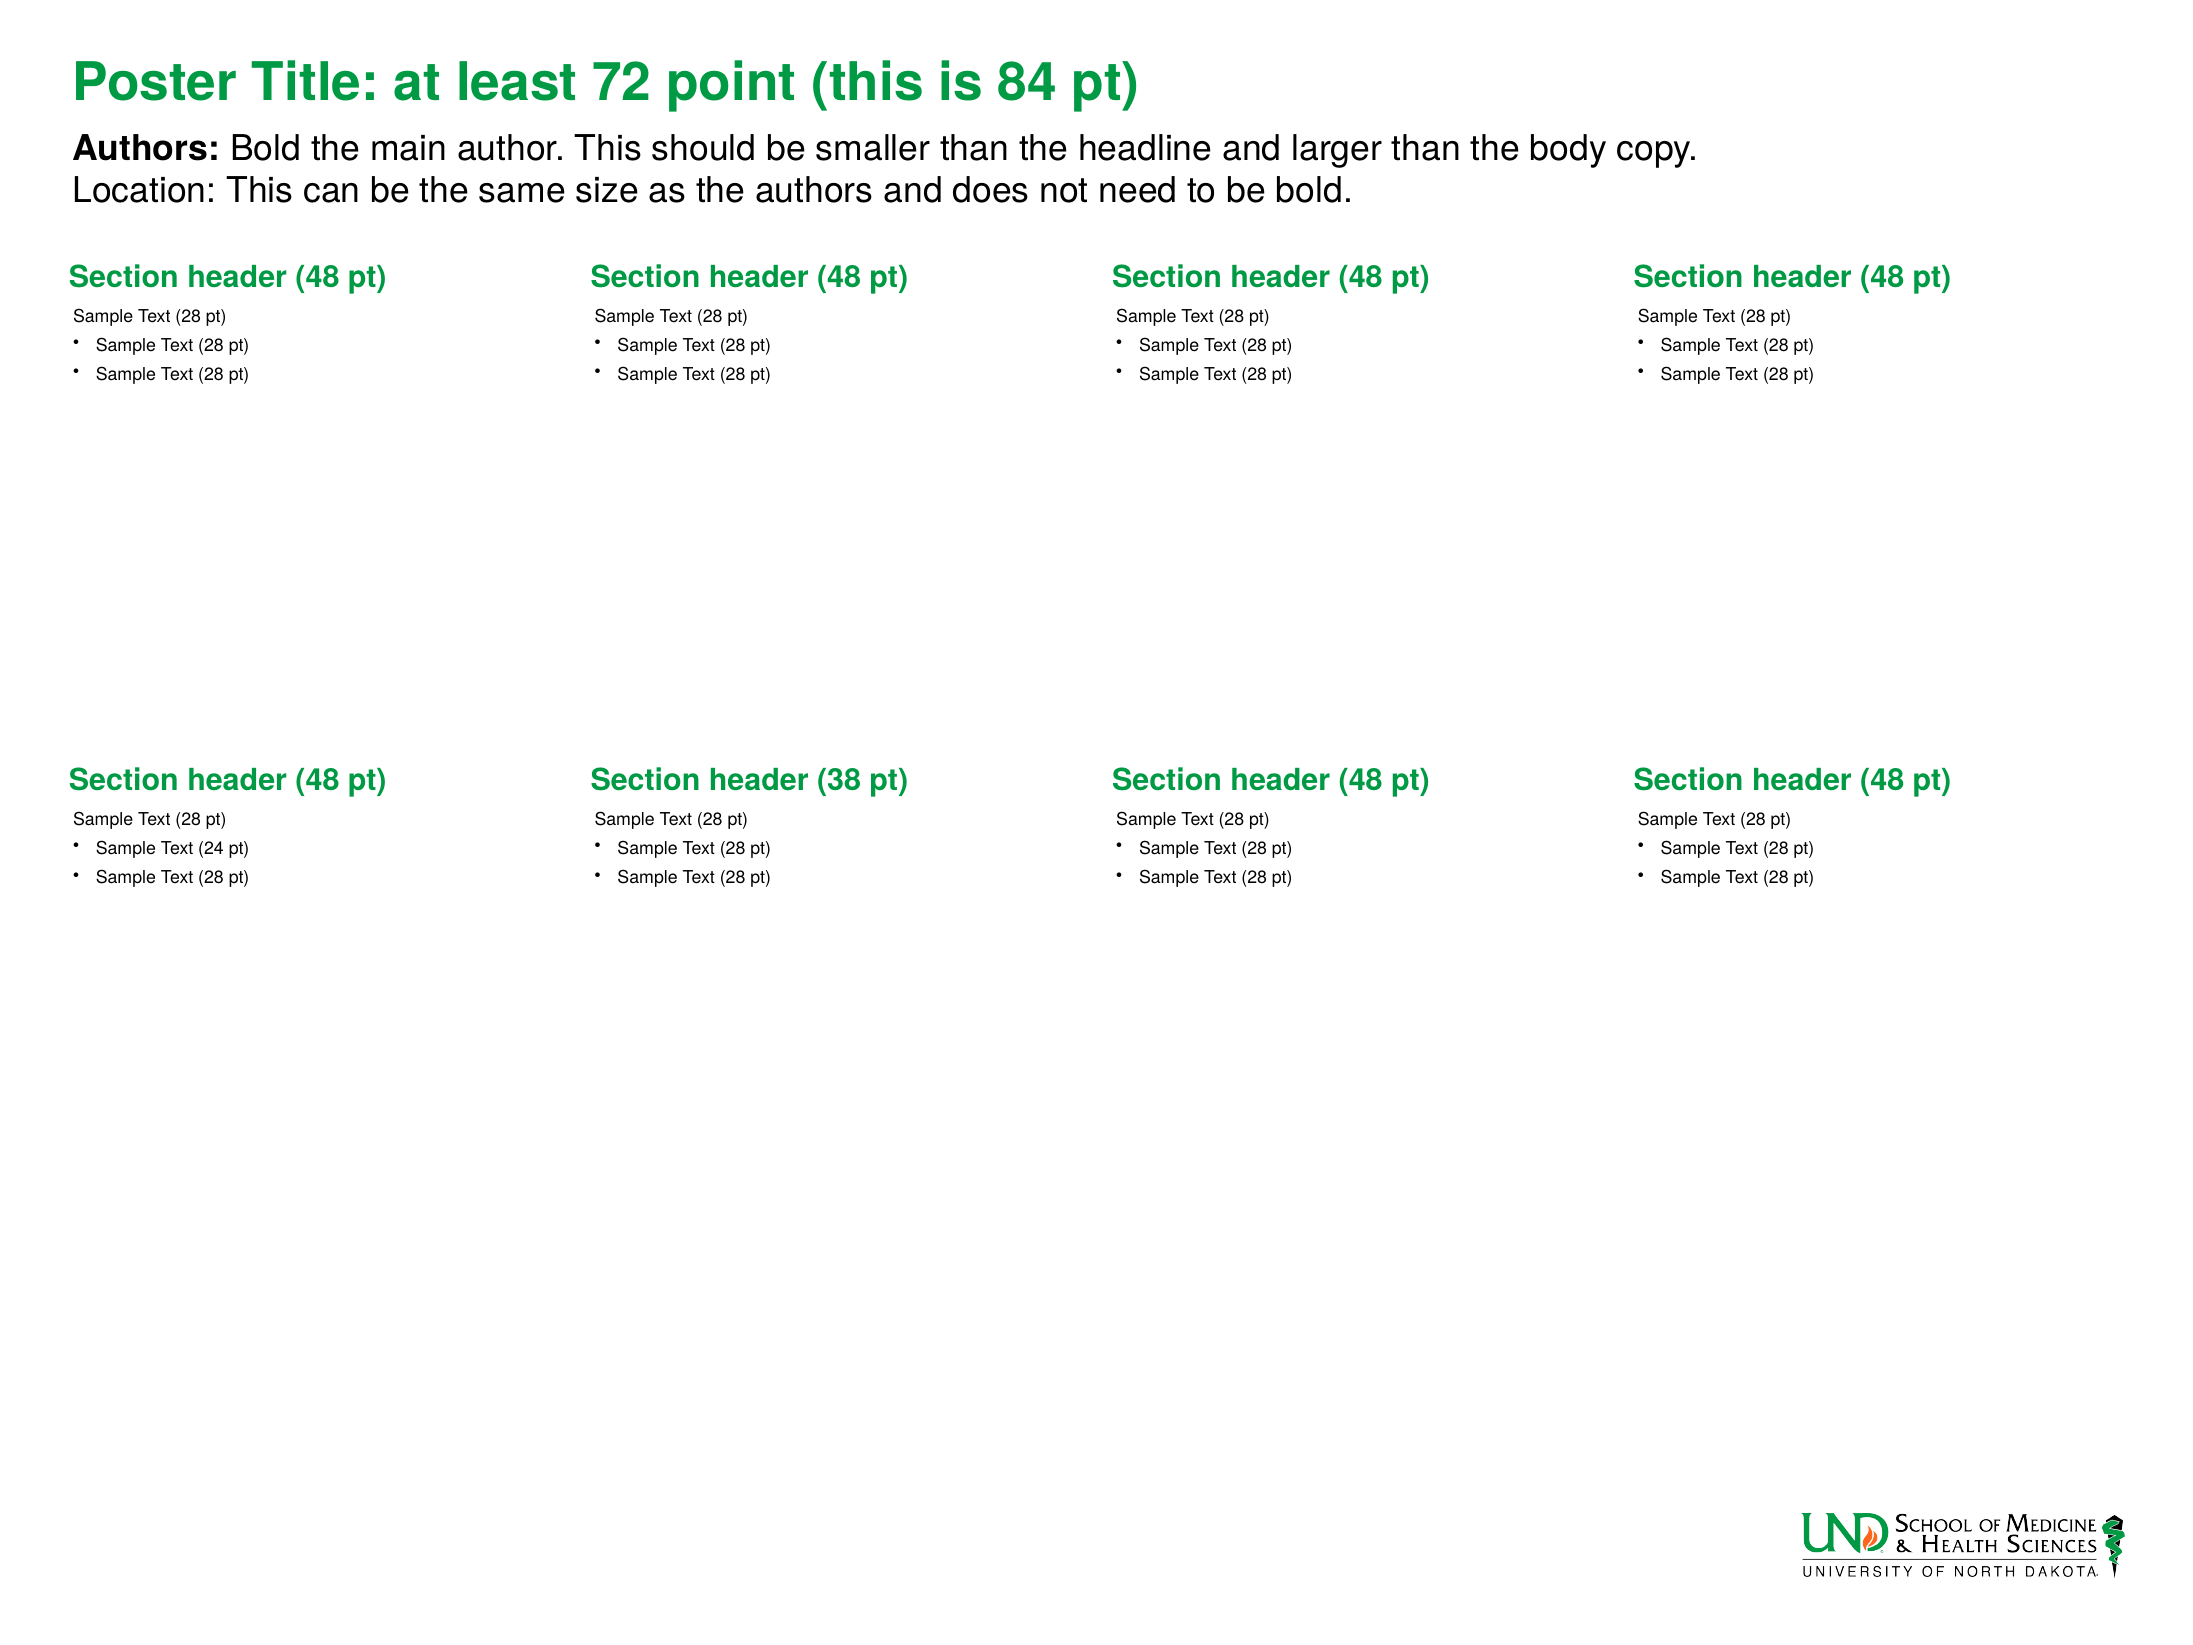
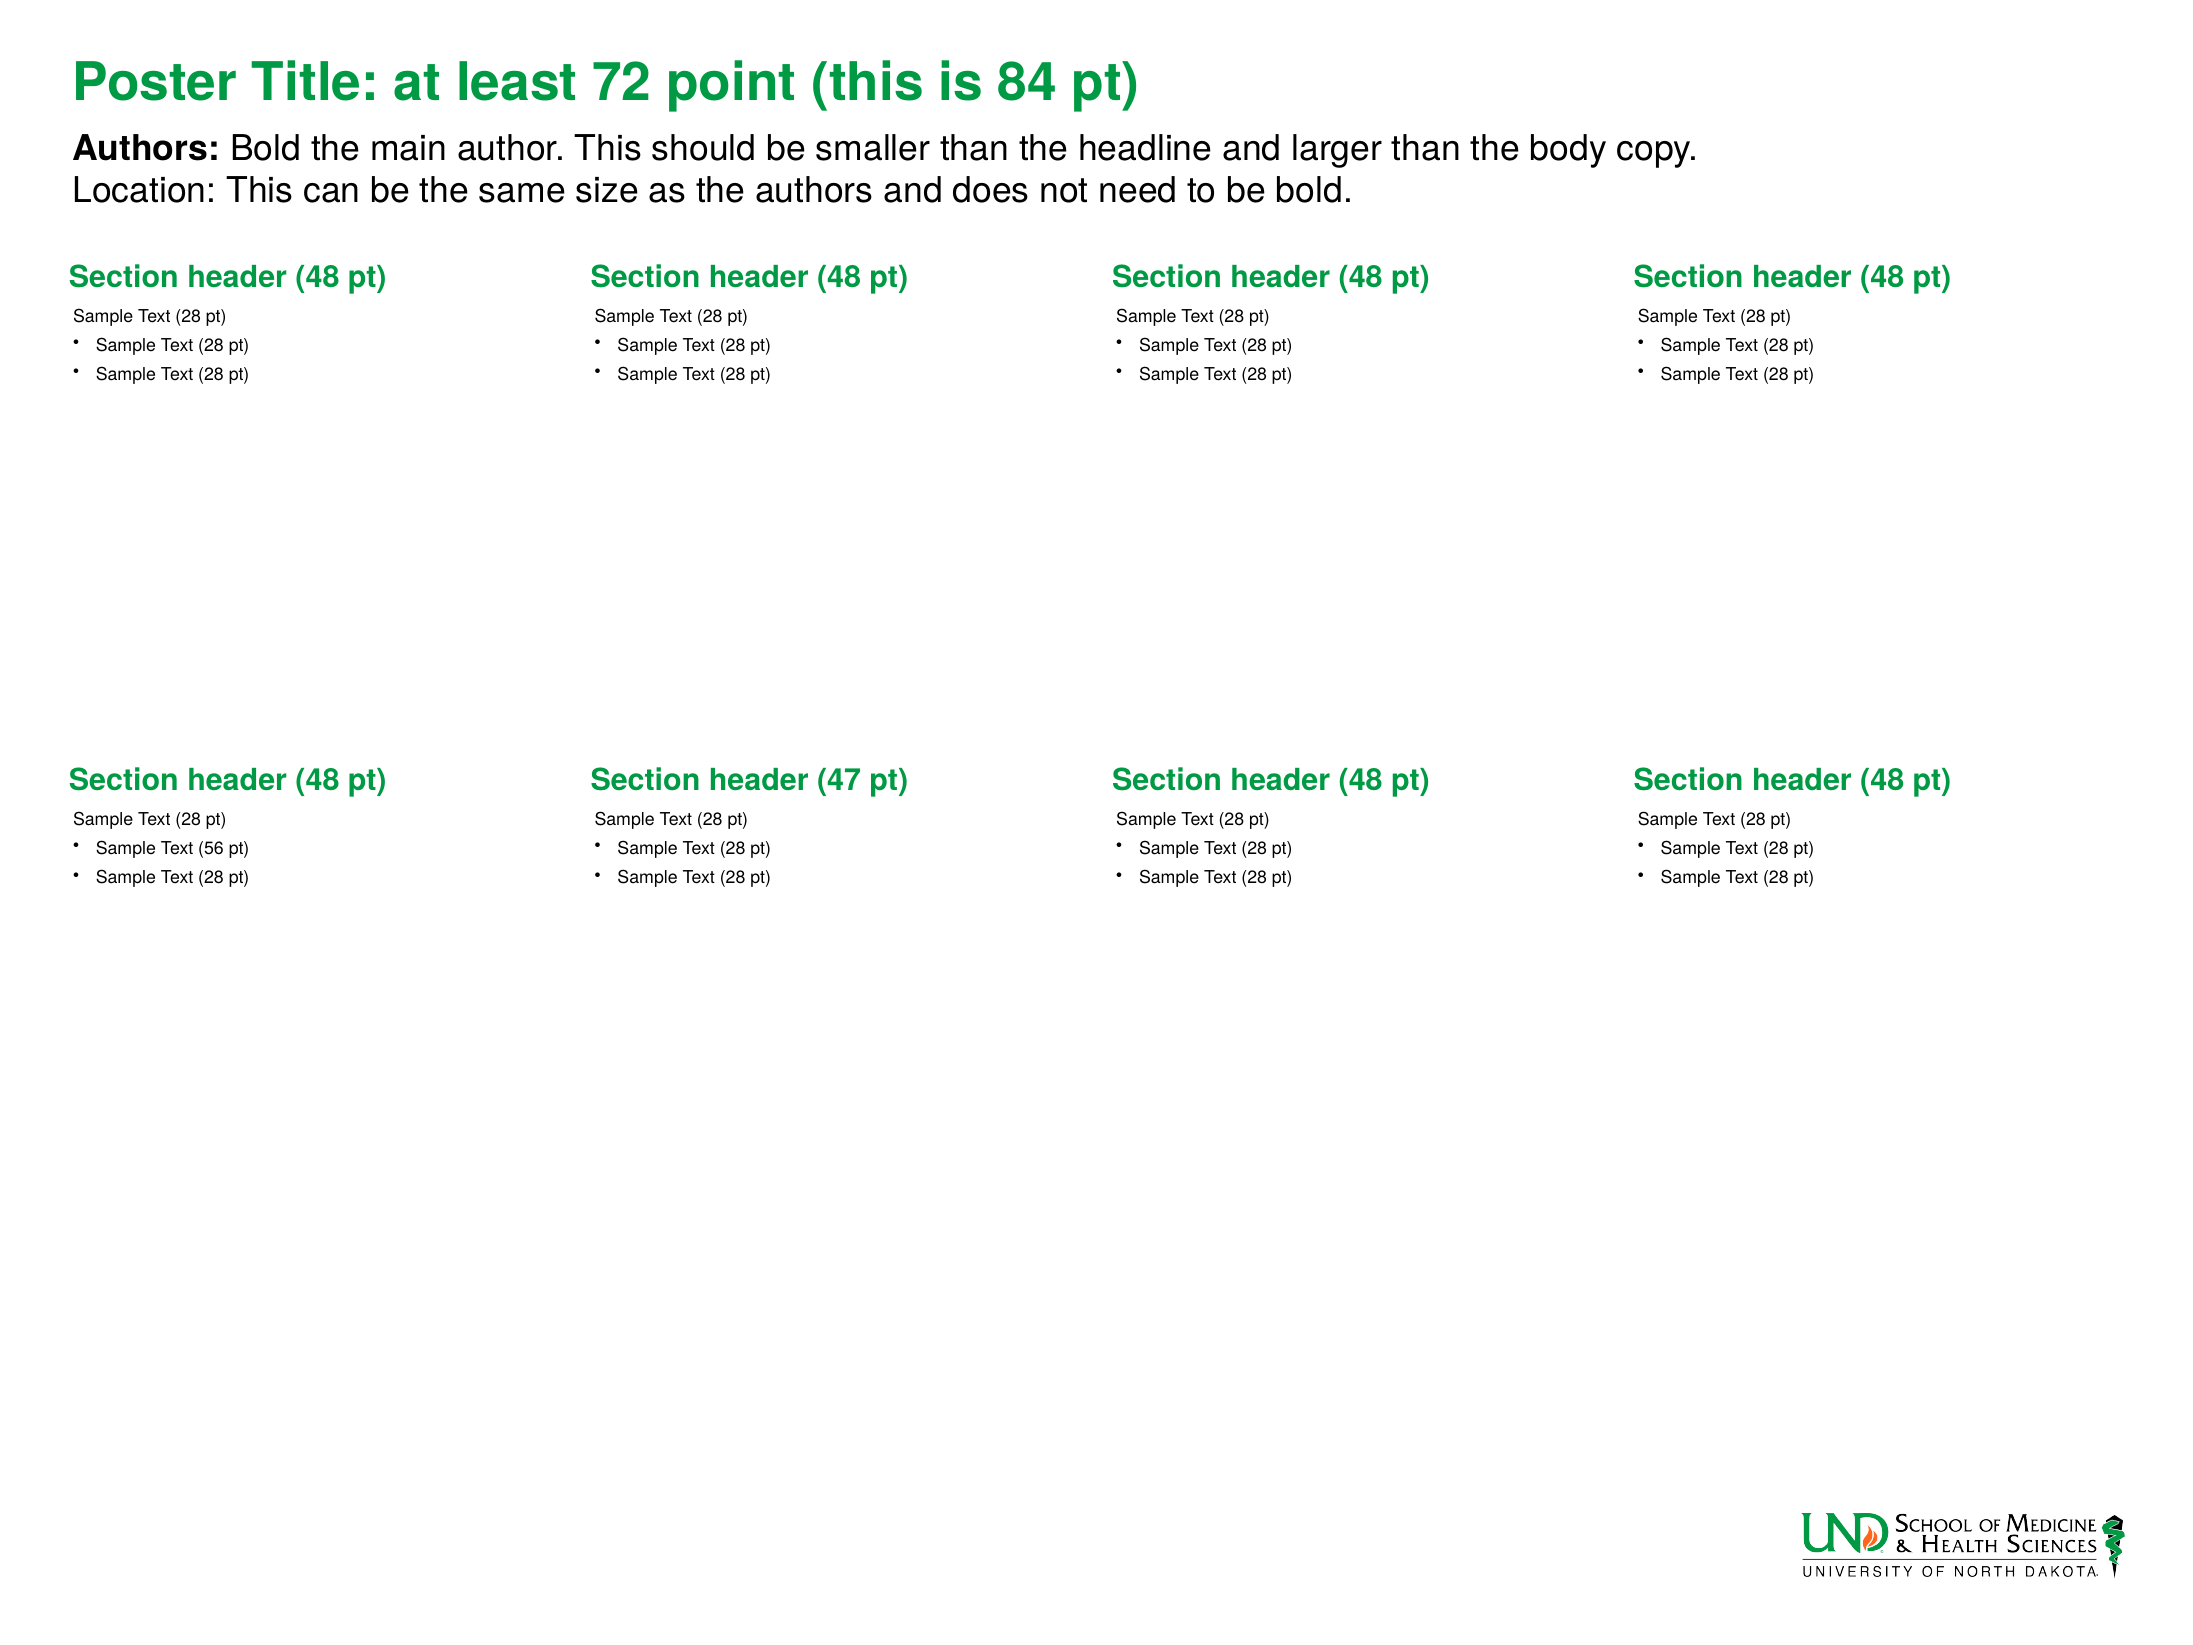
38: 38 -> 47 (839, 780)
24: 24 -> 56 (211, 849)
